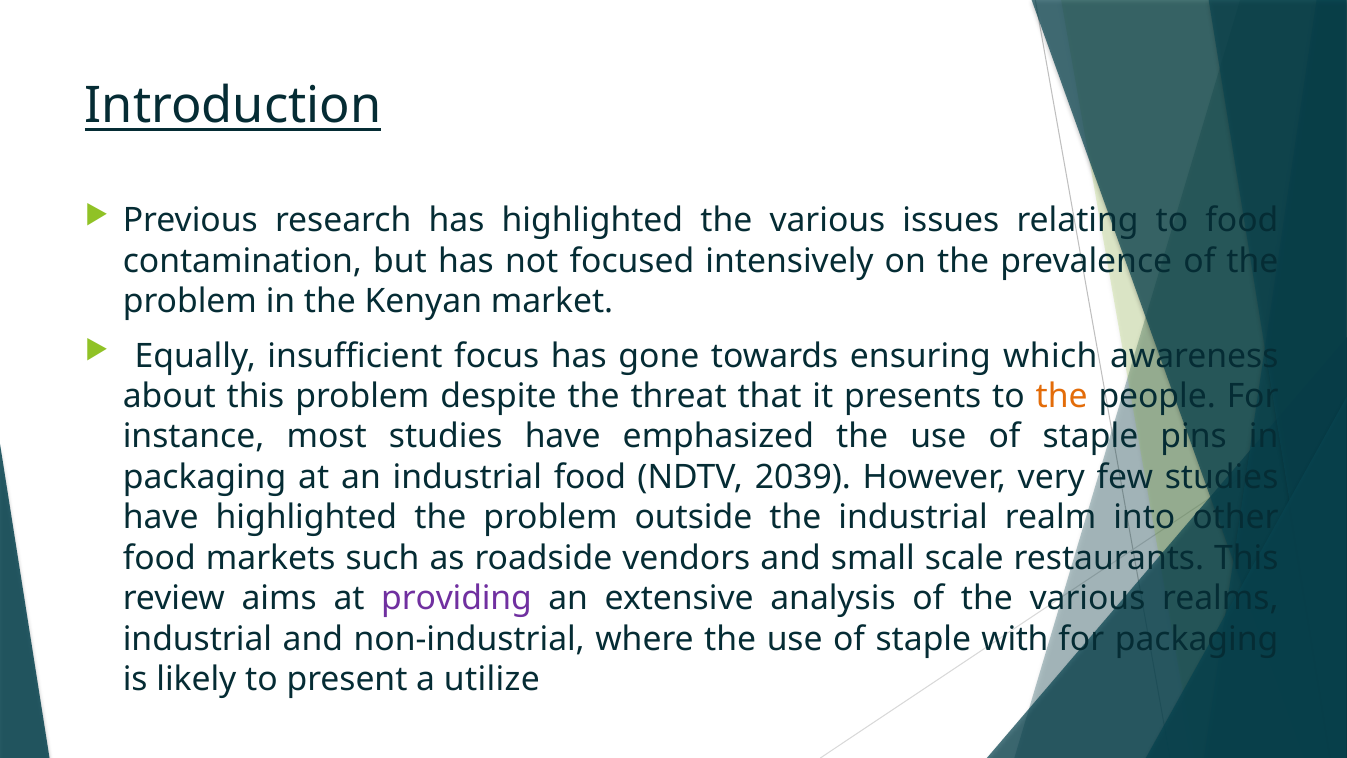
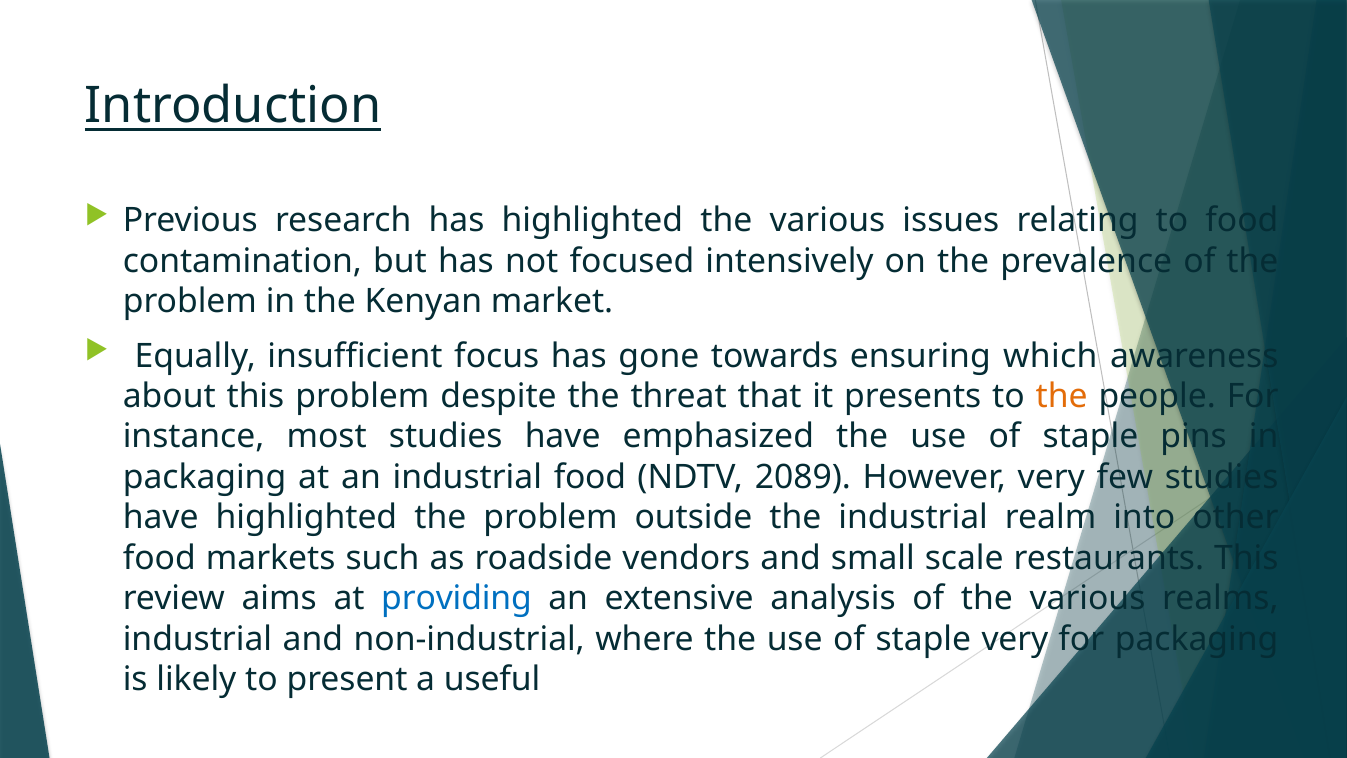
2039: 2039 -> 2089 (803, 477)
providing colour: purple -> blue (456, 598)
staple with: with -> very (1015, 639)
utilize: utilize -> useful (492, 679)
